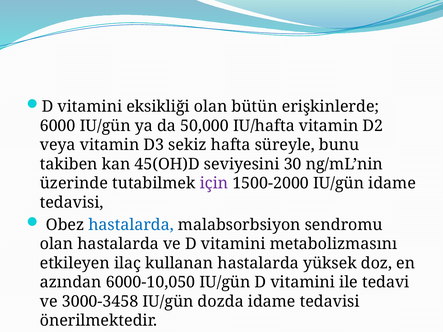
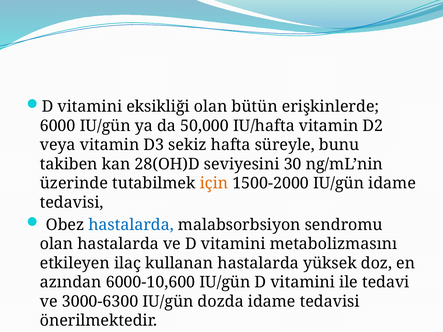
45(OH)D: 45(OH)D -> 28(OH)D (167, 164)
için colour: purple -> orange (214, 183)
6000-10,050: 6000-10,050 -> 6000-10,600 (150, 283)
3000-3458: 3000-3458 -> 3000-6300 (100, 302)
